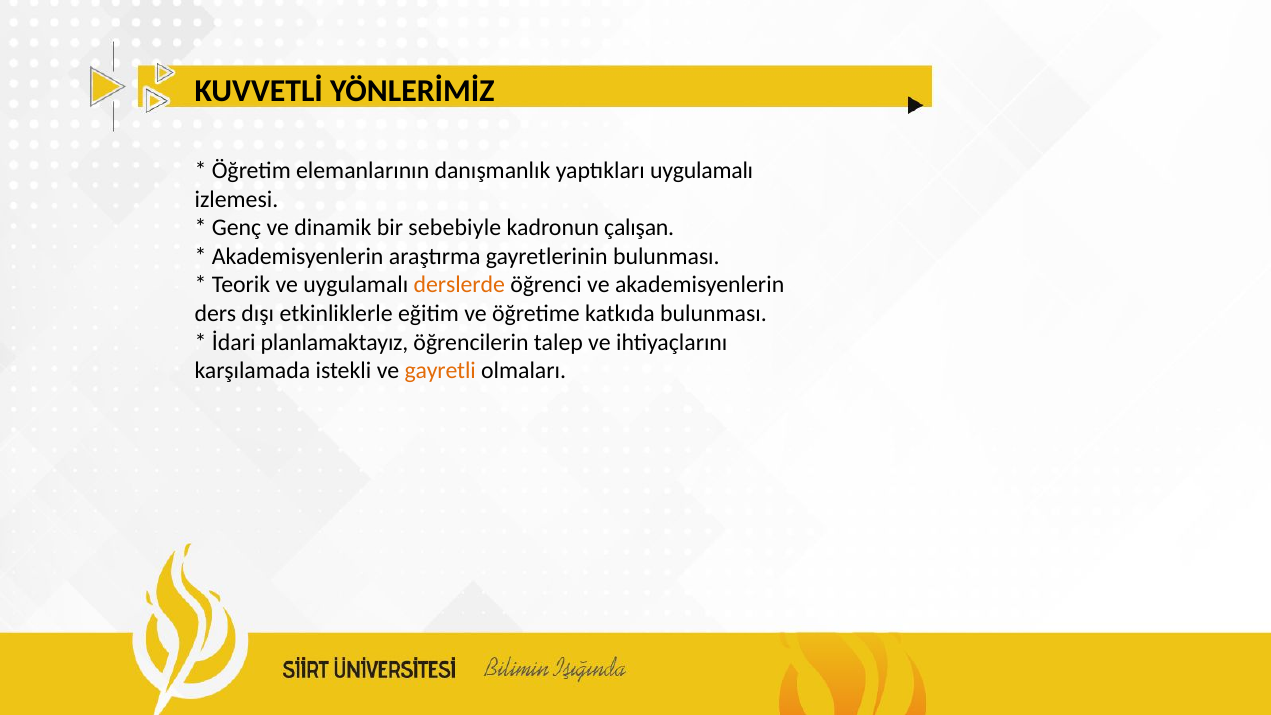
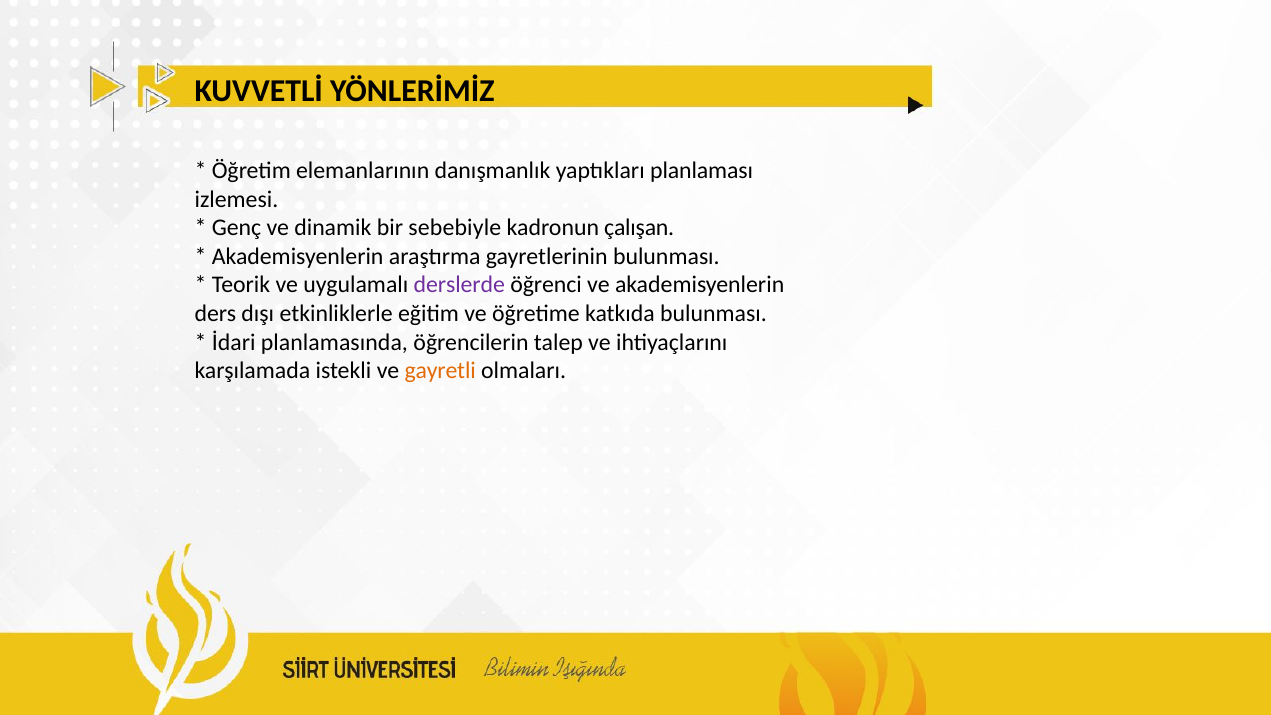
yaptıkları uygulamalı: uygulamalı -> planlaması (702, 171)
derslerde colour: orange -> purple (459, 285)
planlamaktayız: planlamaktayız -> planlamasında (334, 342)
